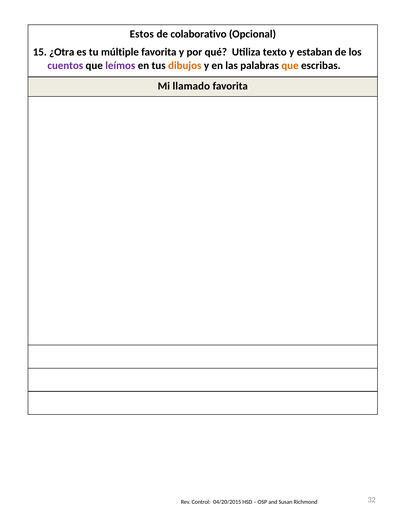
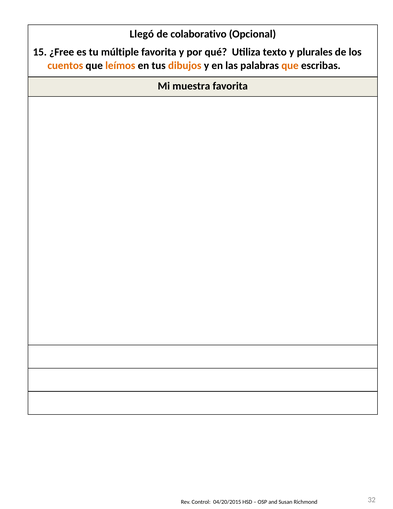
Estos: Estos -> Llegó (142, 34)
¿Otra: ¿Otra -> ¿Free (62, 52)
estaban: estaban -> plurales (315, 52)
cuentos colour: purple -> orange (65, 65)
leímos colour: purple -> orange (120, 65)
llamado: llamado -> muestra (191, 86)
